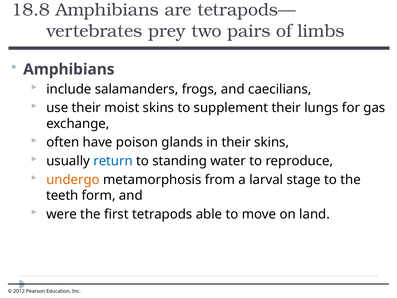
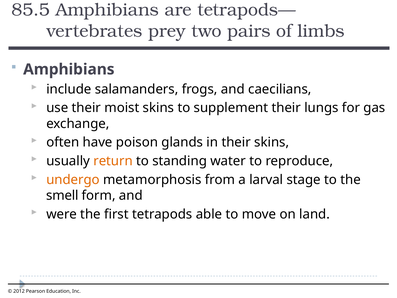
18.8: 18.8 -> 85.5 (31, 10)
return colour: blue -> orange (113, 161)
teeth: teeth -> smell (62, 195)
